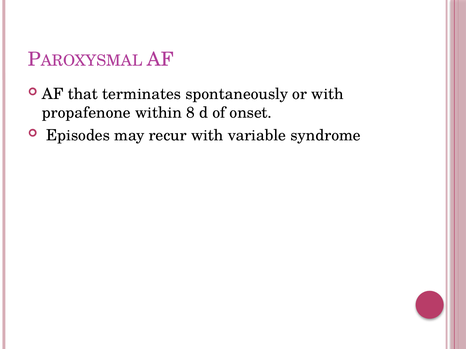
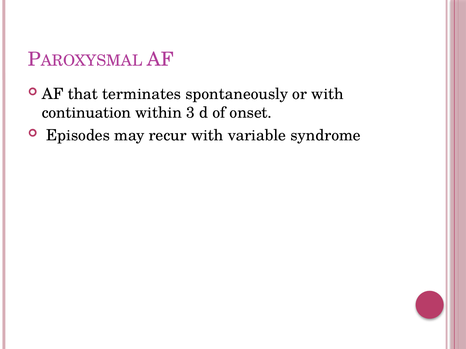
propafenone: propafenone -> continuation (86, 113)
8: 8 -> 3 (191, 113)
